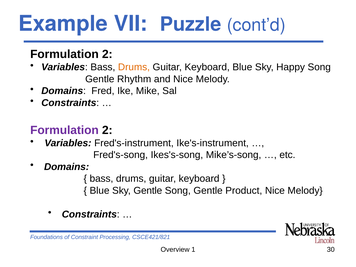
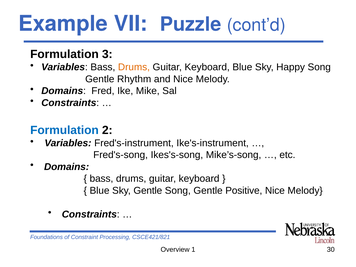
2: 2 -> 3 (107, 54)
Formulation colour: purple -> blue (64, 130)
Product: Product -> Positive (244, 191)
